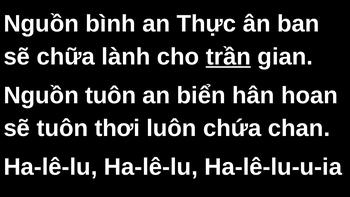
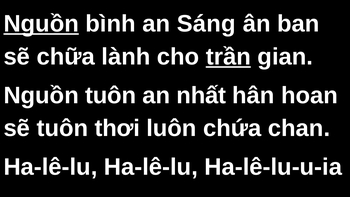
Nguồn underline: none -> present (41, 24)
Thực: Thực -> Sáng (206, 24)
biển: biển -> nhất (201, 95)
